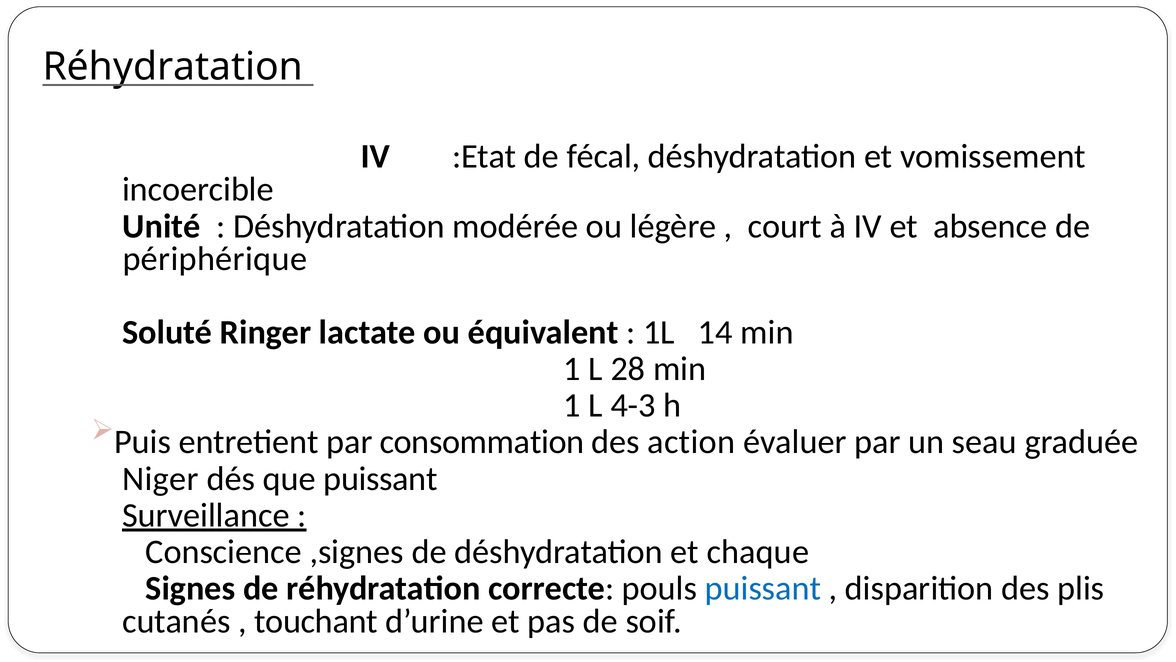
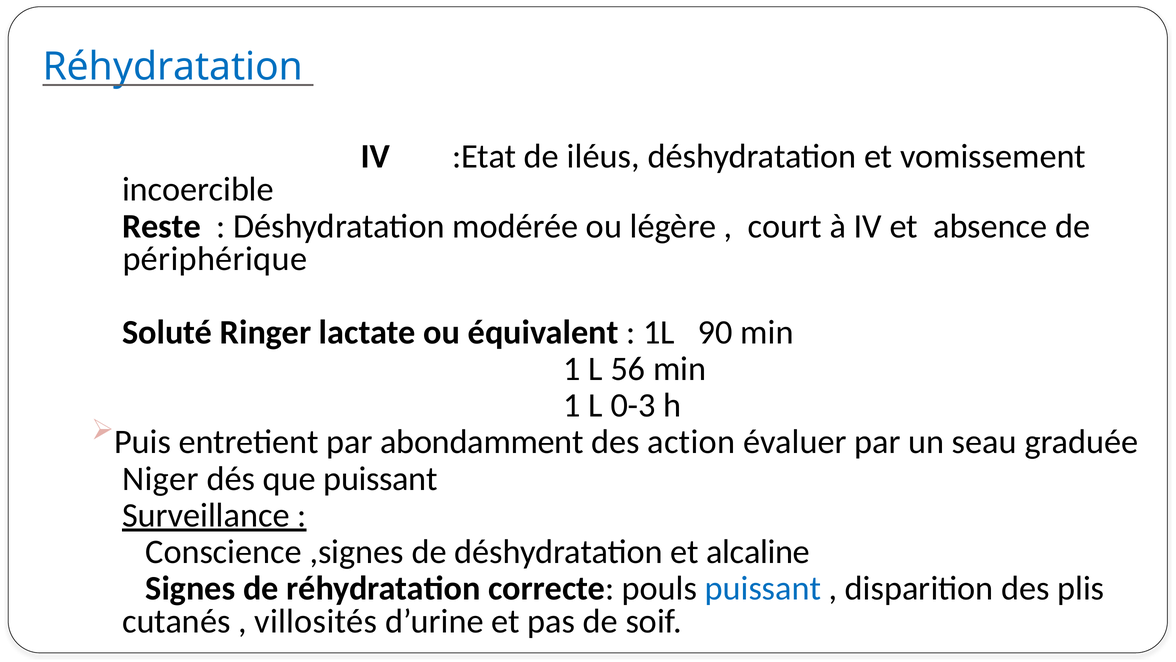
Réhydratation colour: black -> blue (173, 67)
fécal: fécal -> iléus (603, 156)
Unité: Unité -> Reste (162, 226)
14: 14 -> 90 (715, 332)
28: 28 -> 56 (628, 369)
4-3: 4-3 -> 0-3 (633, 405)
consommation: consommation -> abondamment (482, 442)
chaque: chaque -> alcaline (758, 551)
touchant: touchant -> villosités (316, 621)
